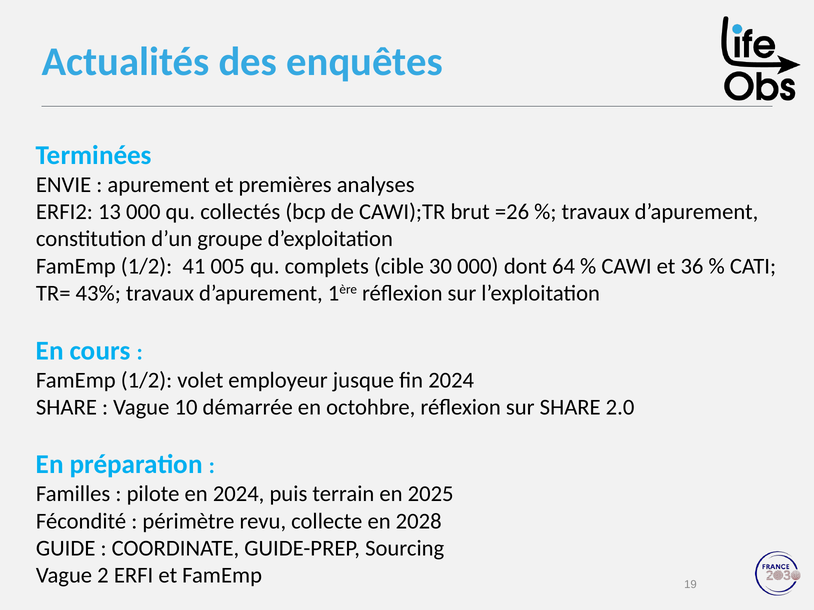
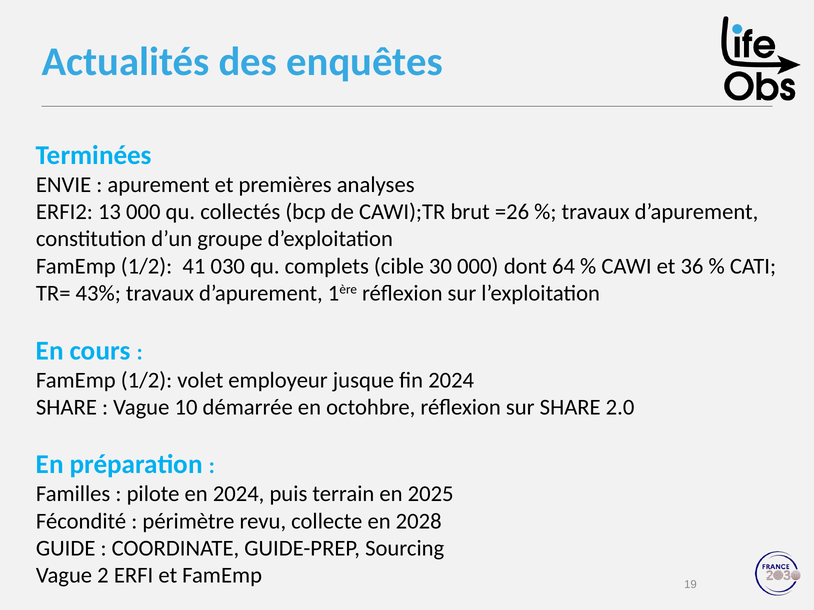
005: 005 -> 030 (228, 266)
